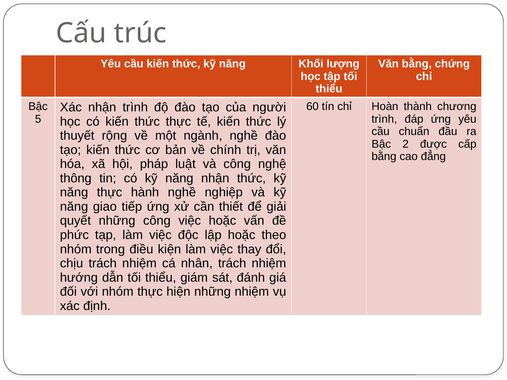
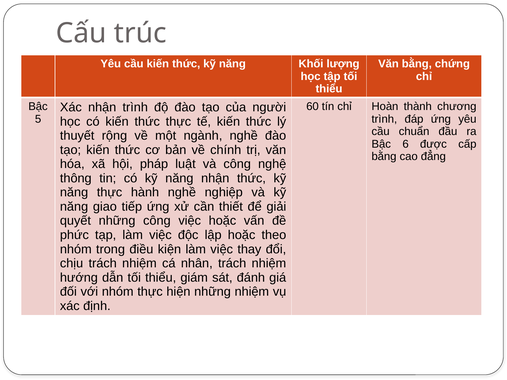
2: 2 -> 6 (406, 144)
